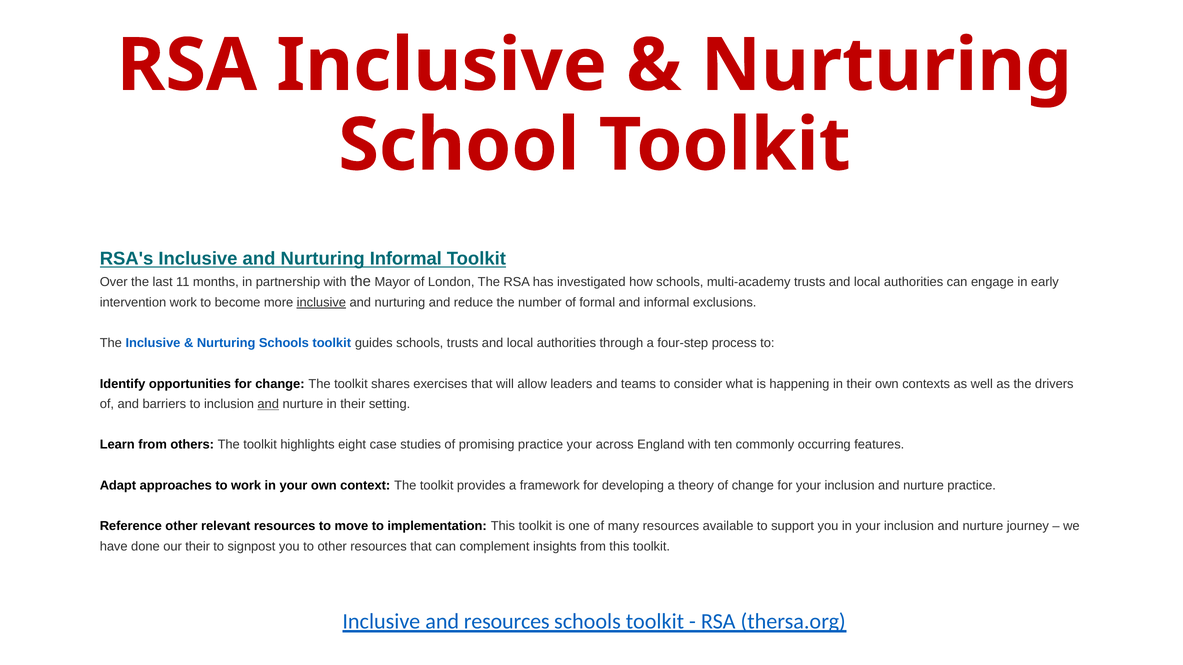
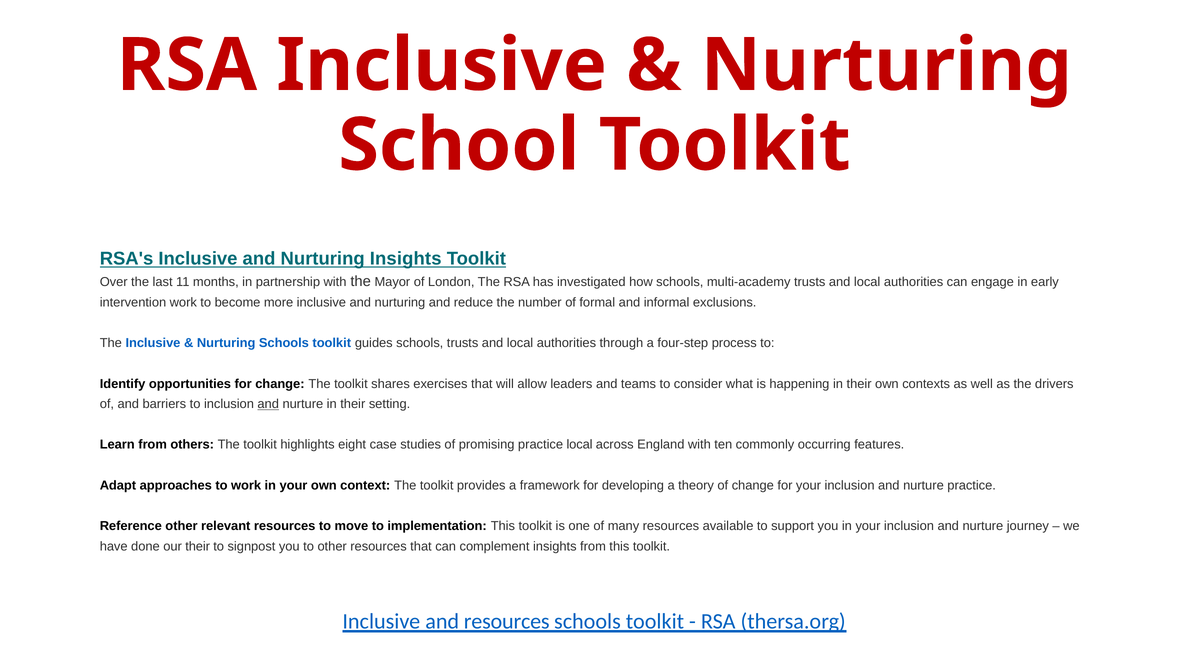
Nurturing Informal: Informal -> Insights (406, 259)
inclusive underline: present -> none (321, 303)
practice your: your -> local (580, 445)
